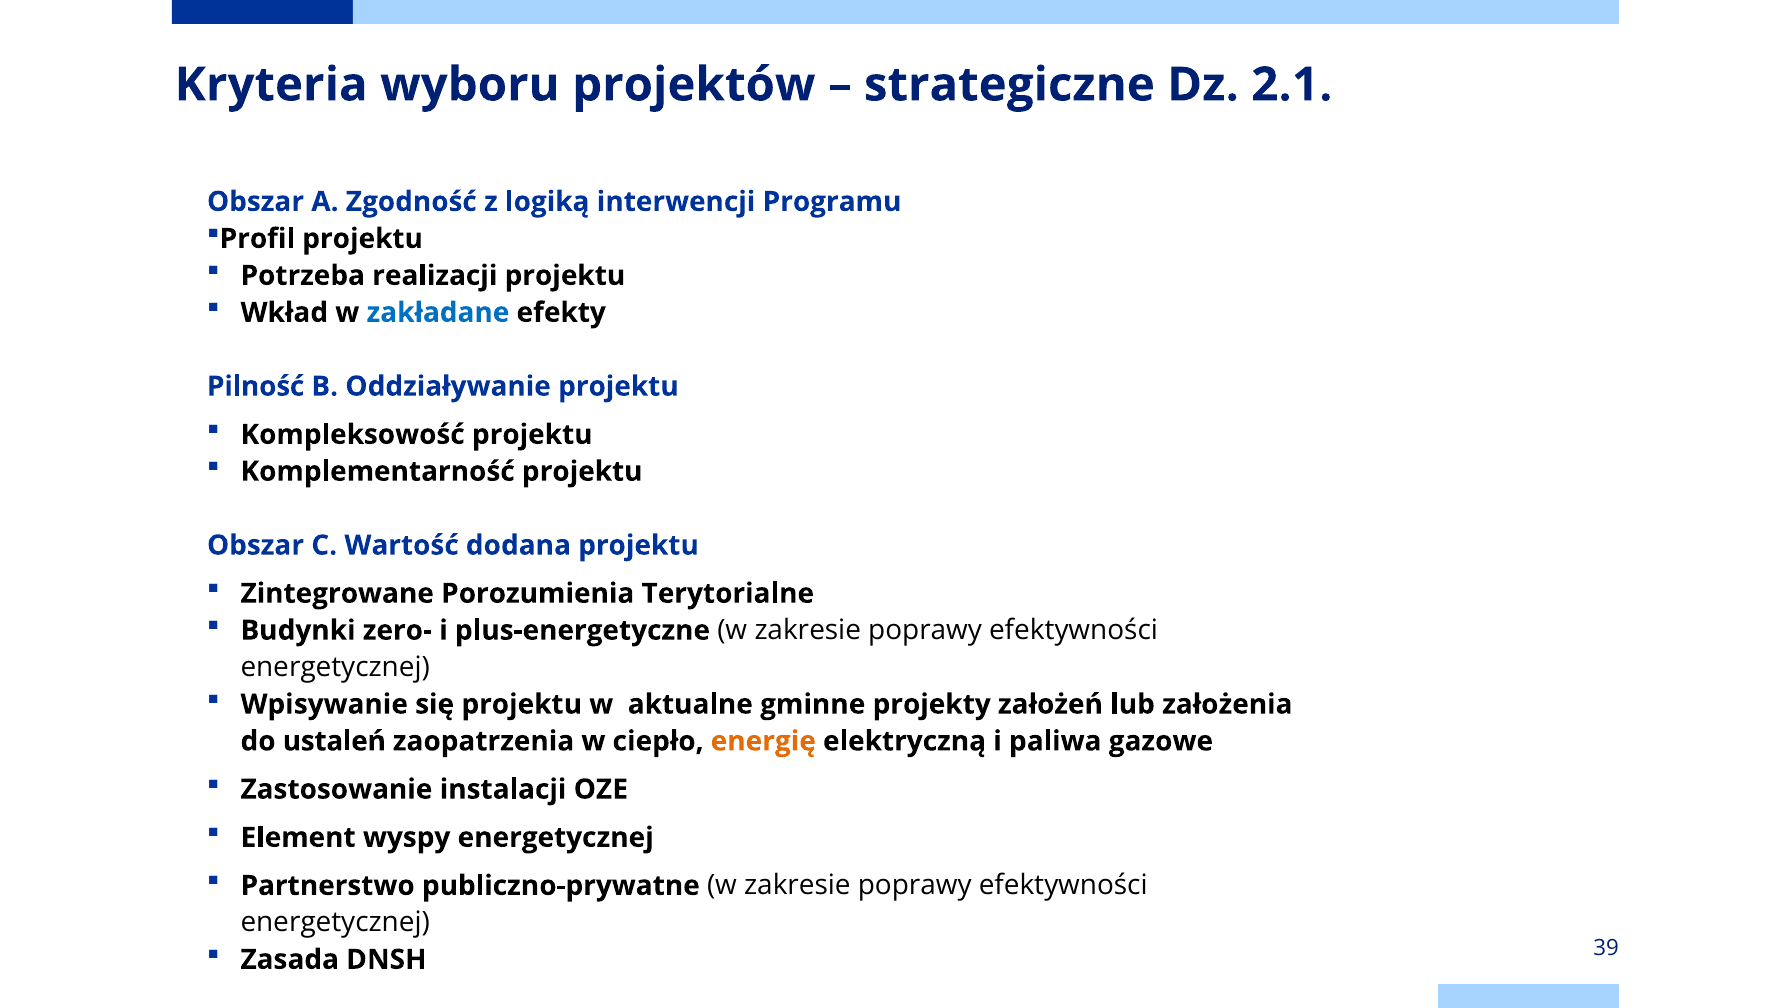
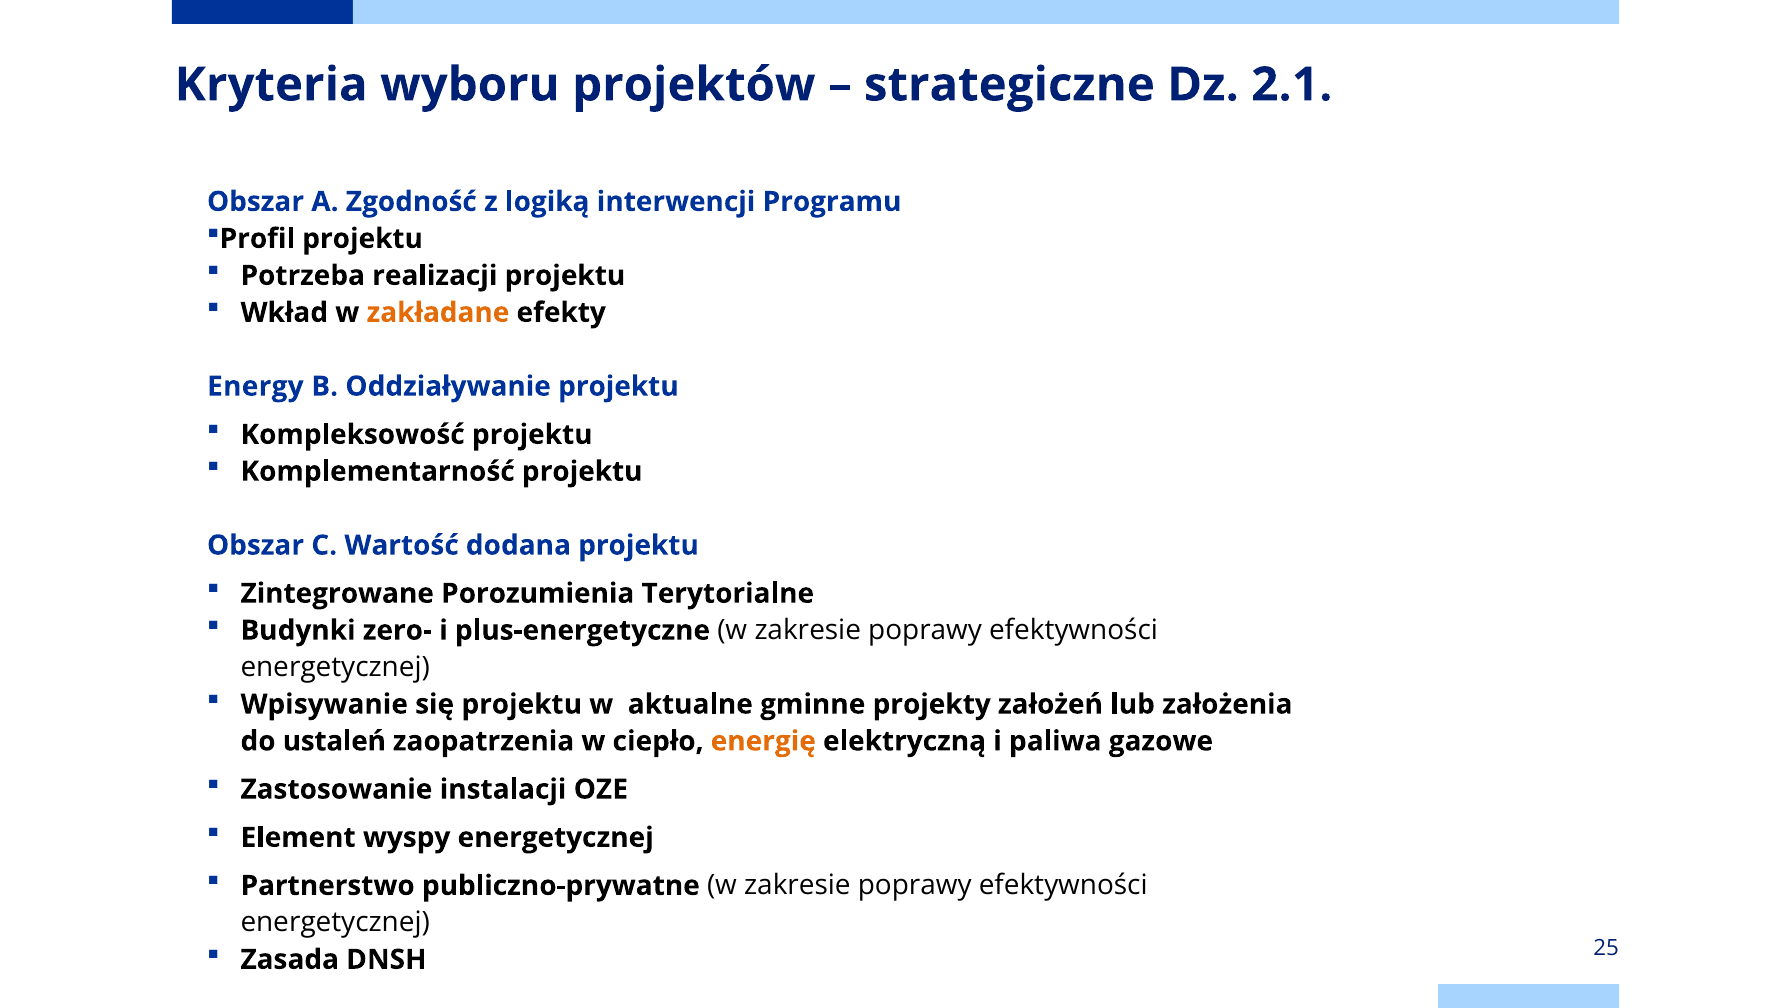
zakładane colour: blue -> orange (438, 312)
Pilność: Pilność -> Energy (255, 386)
39: 39 -> 25 (1606, 947)
